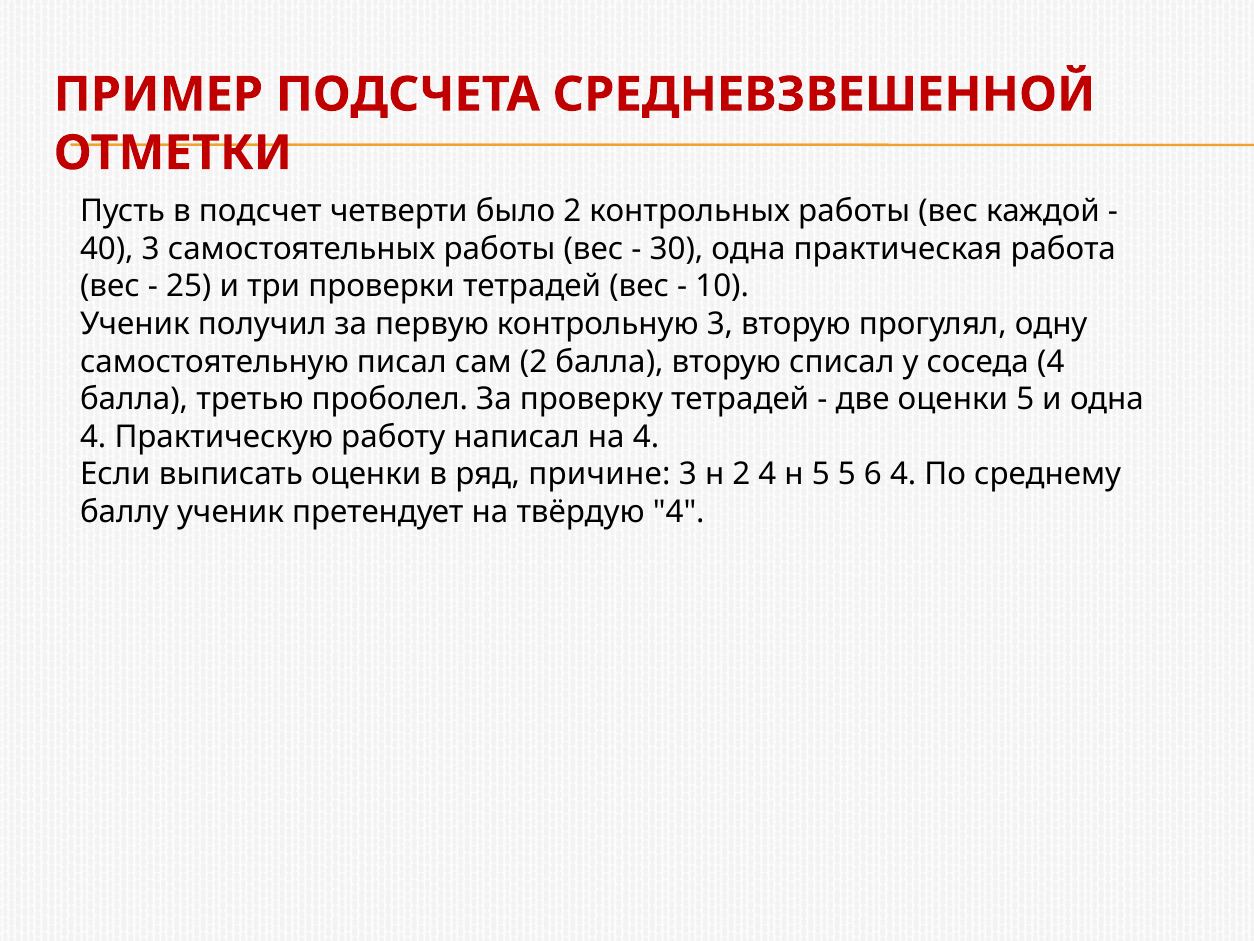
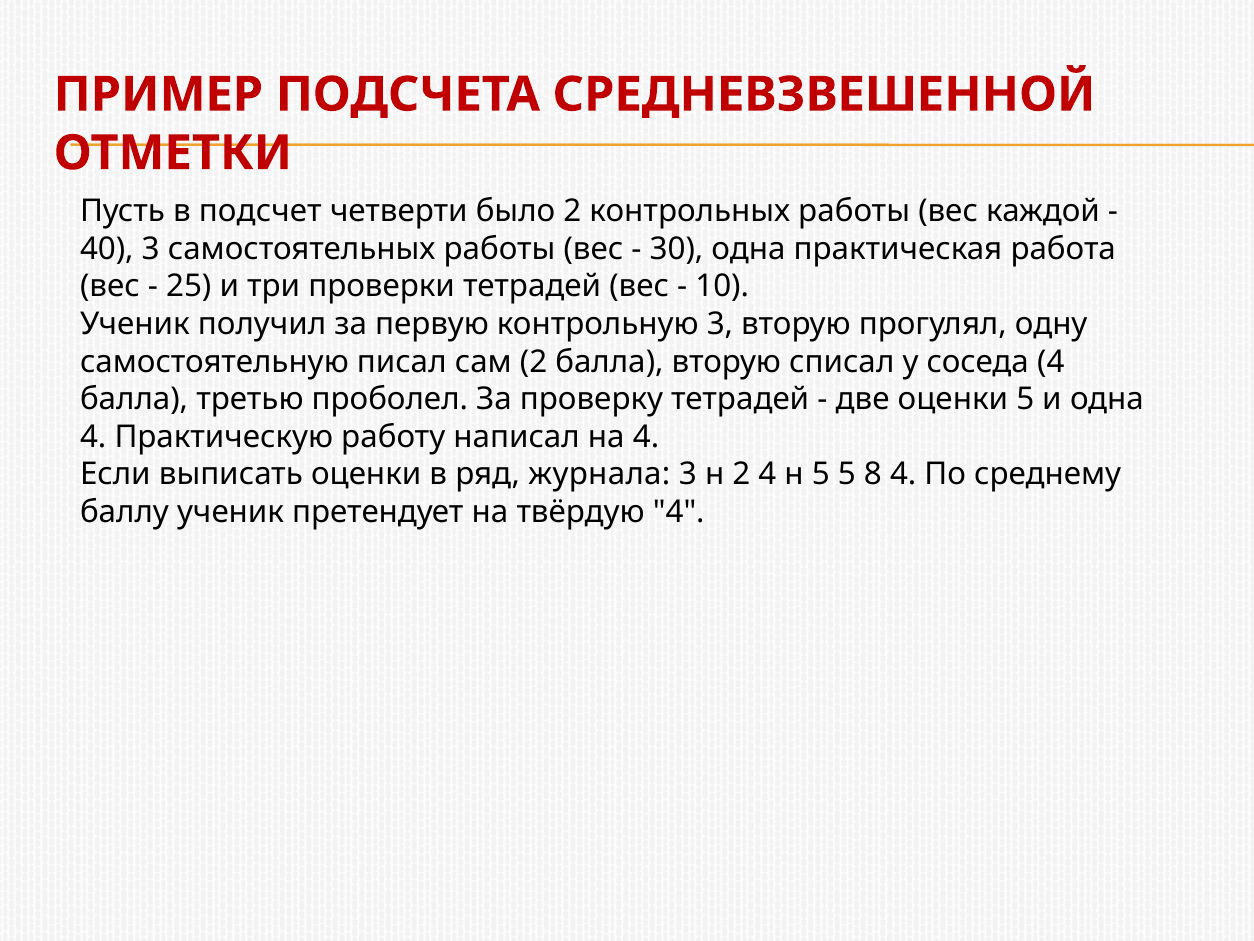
причине: причине -> журнала (599, 474)
6: 6 -> 8 (873, 474)
